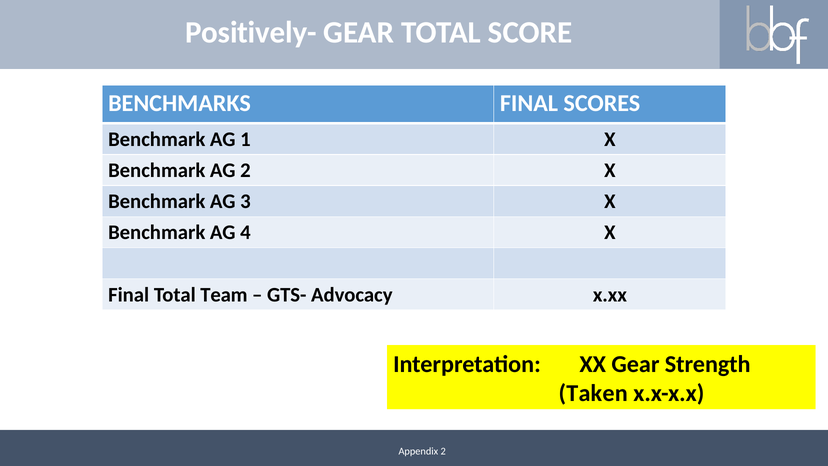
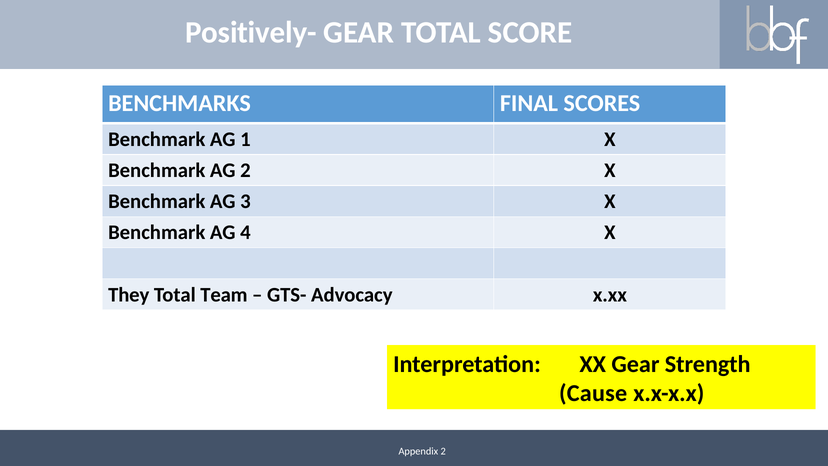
Final: Final -> They (129, 295)
Taken: Taken -> Cause (593, 393)
